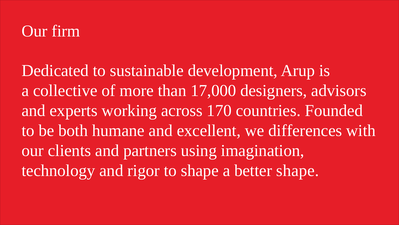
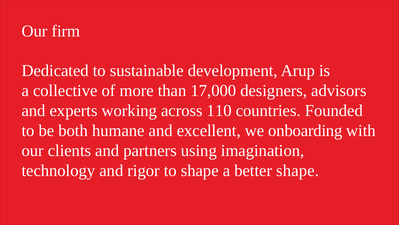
170: 170 -> 110 (219, 110)
differences: differences -> onboarding (305, 130)
